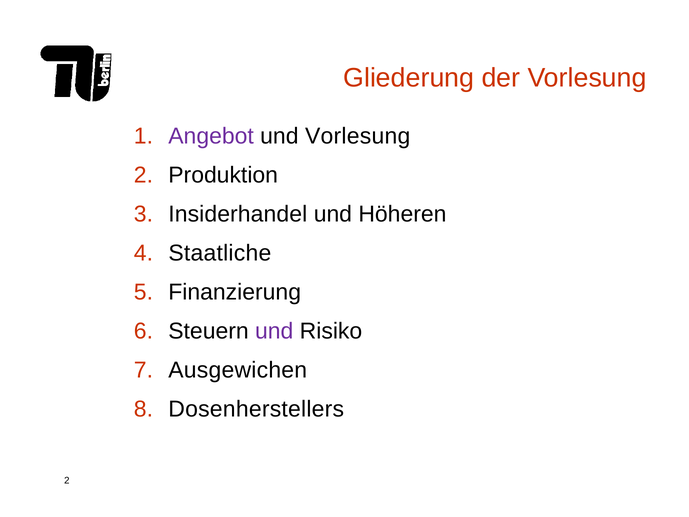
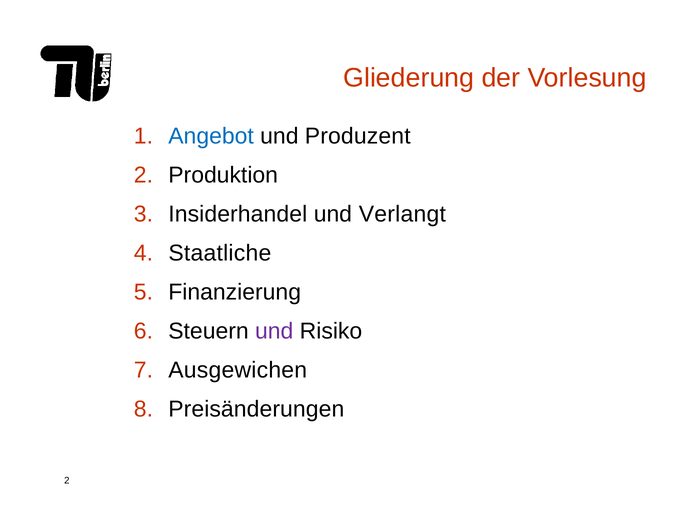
Angebot colour: purple -> blue (211, 136)
und Vorlesung: Vorlesung -> Produzent (358, 136)
Höheren: Höheren -> Verlangt (402, 214)
Dosenherstellers: Dosenherstellers -> Preisänderungen (256, 409)
